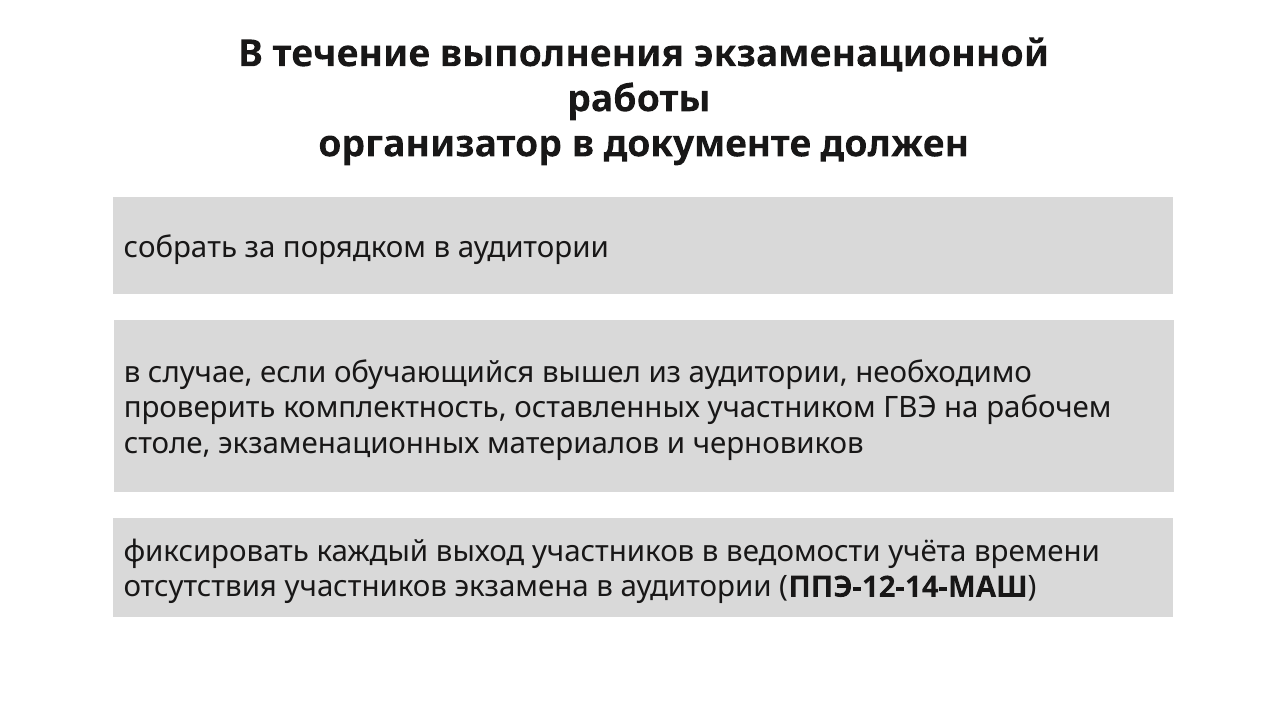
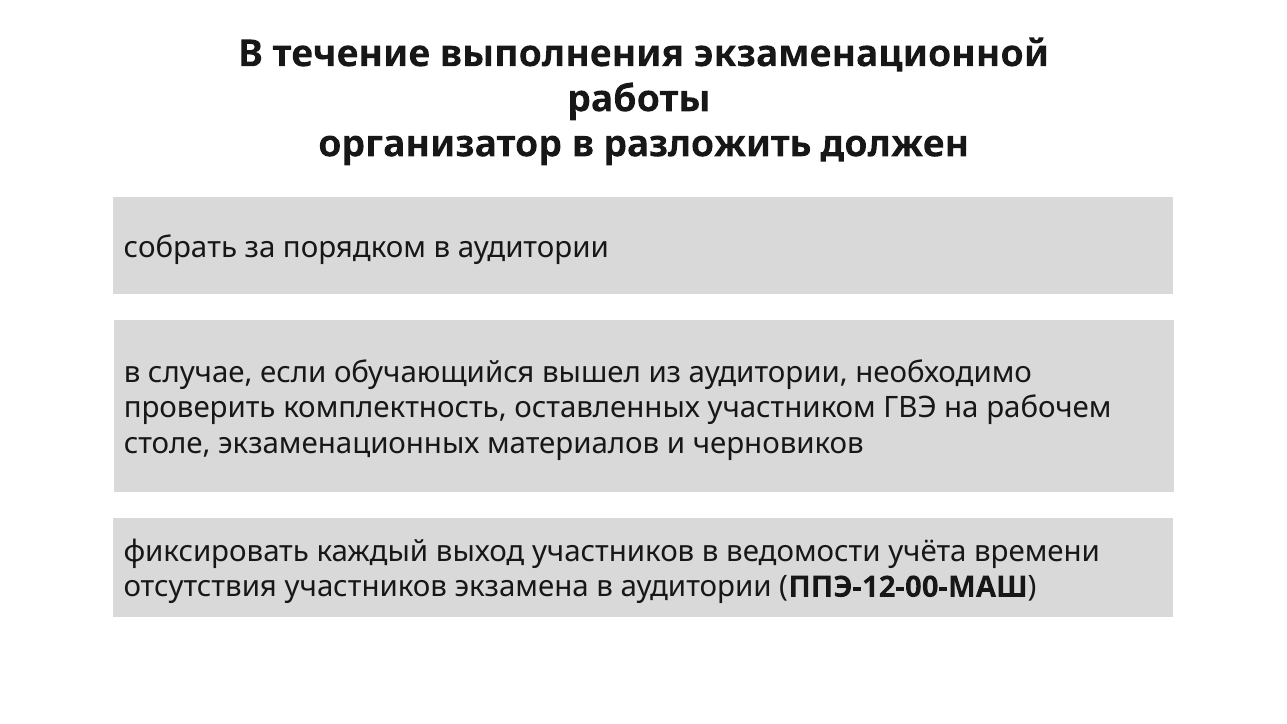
документе: документе -> разложить (708, 144)
ППЭ-12-14-МАШ: ППЭ-12-14-МАШ -> ППЭ-12-00-МАШ (908, 587)
